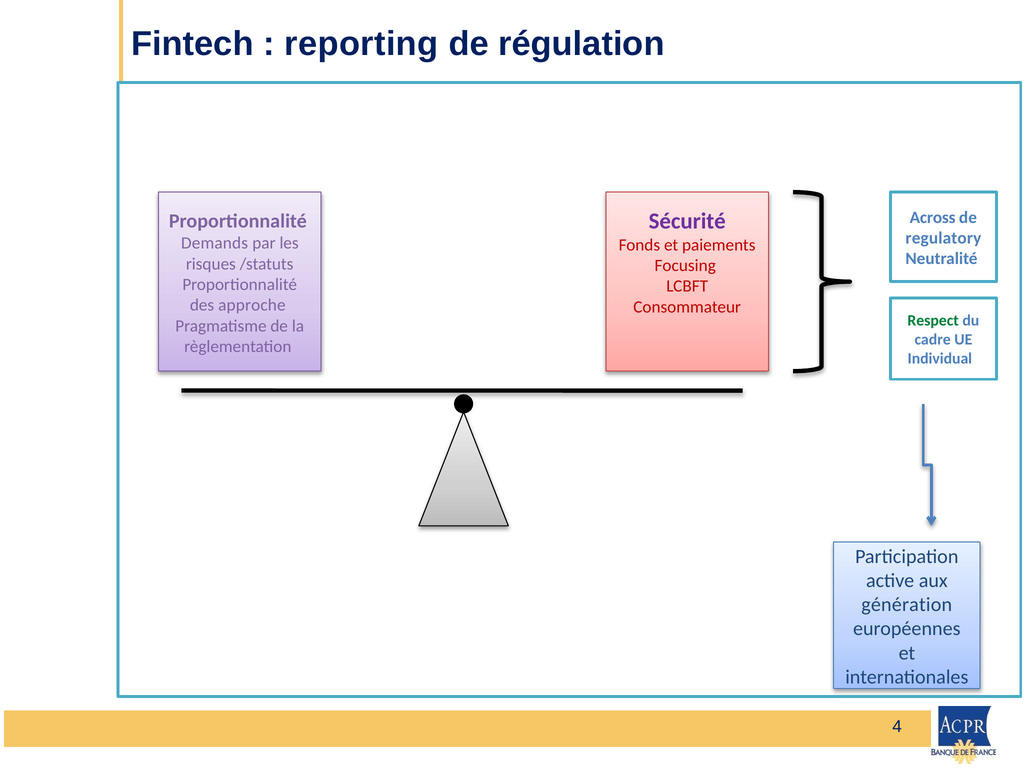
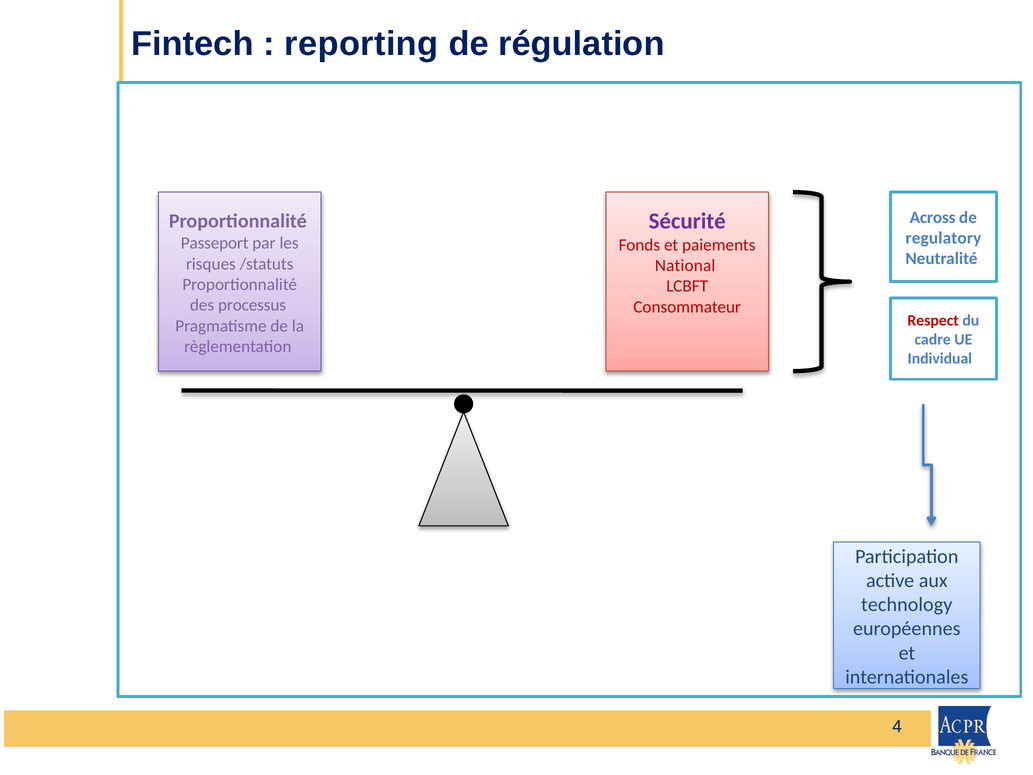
Demands: Demands -> Passeport (215, 243)
Focusing: Focusing -> National (685, 266)
approche: approche -> processus (252, 305)
Respect colour: green -> red (933, 321)
génération: génération -> technology (907, 604)
